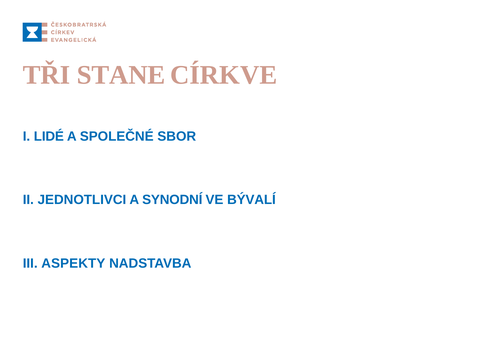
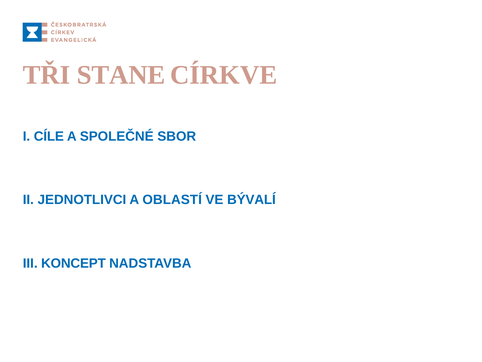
LIDÉ: LIDÉ -> CÍLE (49, 136)
SYNODNÍ: SYNODNÍ -> OBLASTÍ (172, 200)
ASPEKTY: ASPEKTY -> KONCEPT (73, 263)
